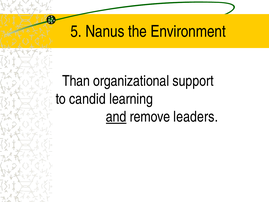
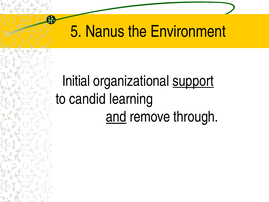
Than: Than -> Initial (76, 81)
support underline: none -> present (193, 81)
leaders: leaders -> through (196, 117)
